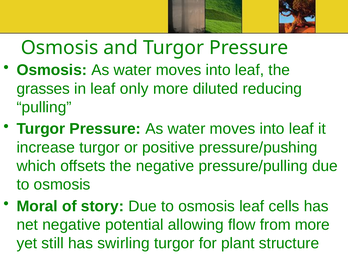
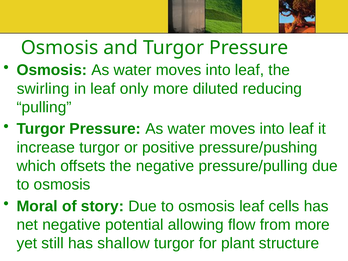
grasses: grasses -> swirling (43, 89)
swirling: swirling -> shallow (124, 243)
